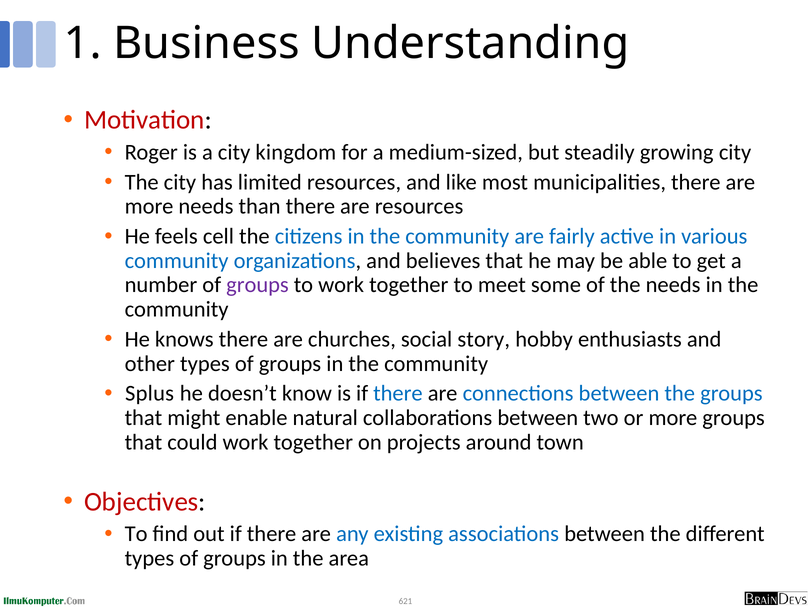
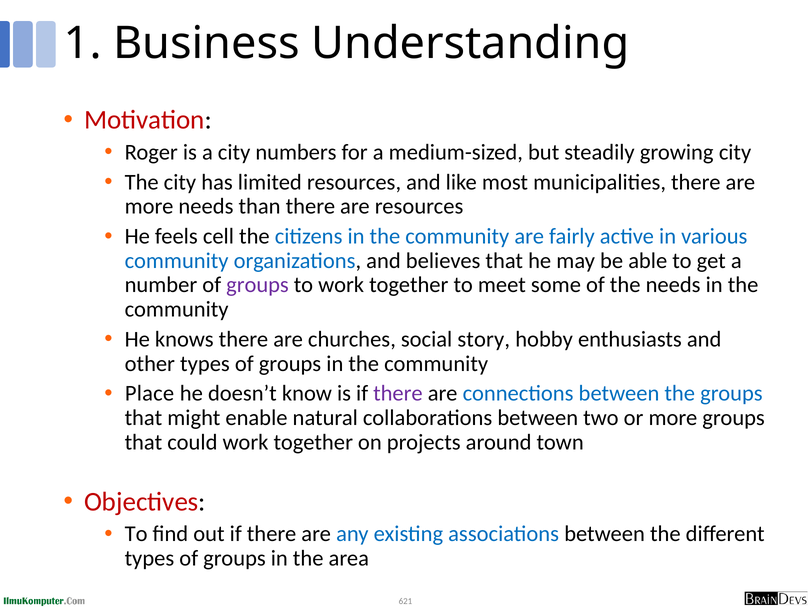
kingdom: kingdom -> numbers (296, 152)
Splus: Splus -> Place (150, 394)
there colour: blue -> purple (398, 394)
